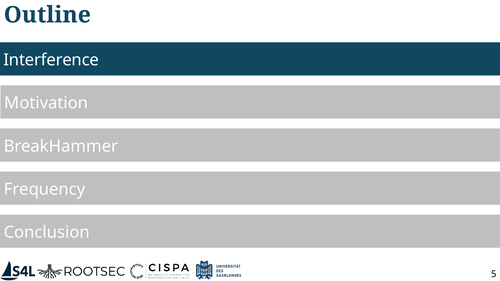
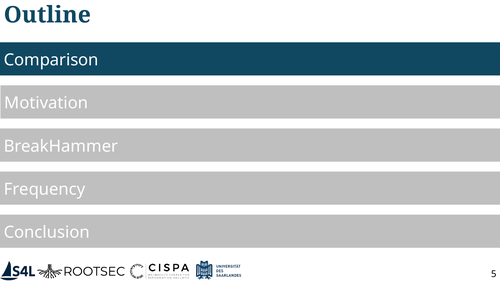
Interference: Interference -> Comparison (51, 60)
